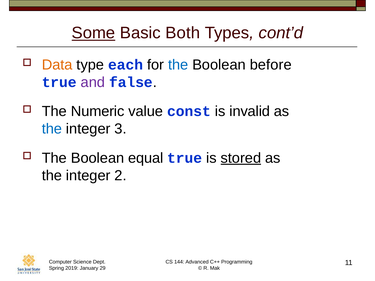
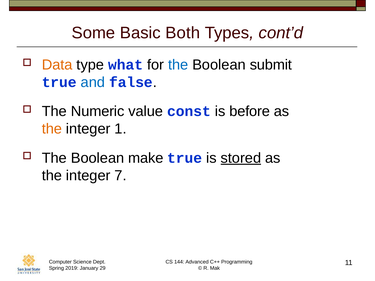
Some underline: present -> none (93, 33)
each: each -> what (126, 65)
before: before -> submit (271, 65)
and colour: purple -> blue (93, 82)
invalid: invalid -> before (250, 111)
the colour: blue -> orange (52, 129)
3: 3 -> 1 (121, 129)
equal: equal -> make (146, 158)
2: 2 -> 7 (121, 176)
